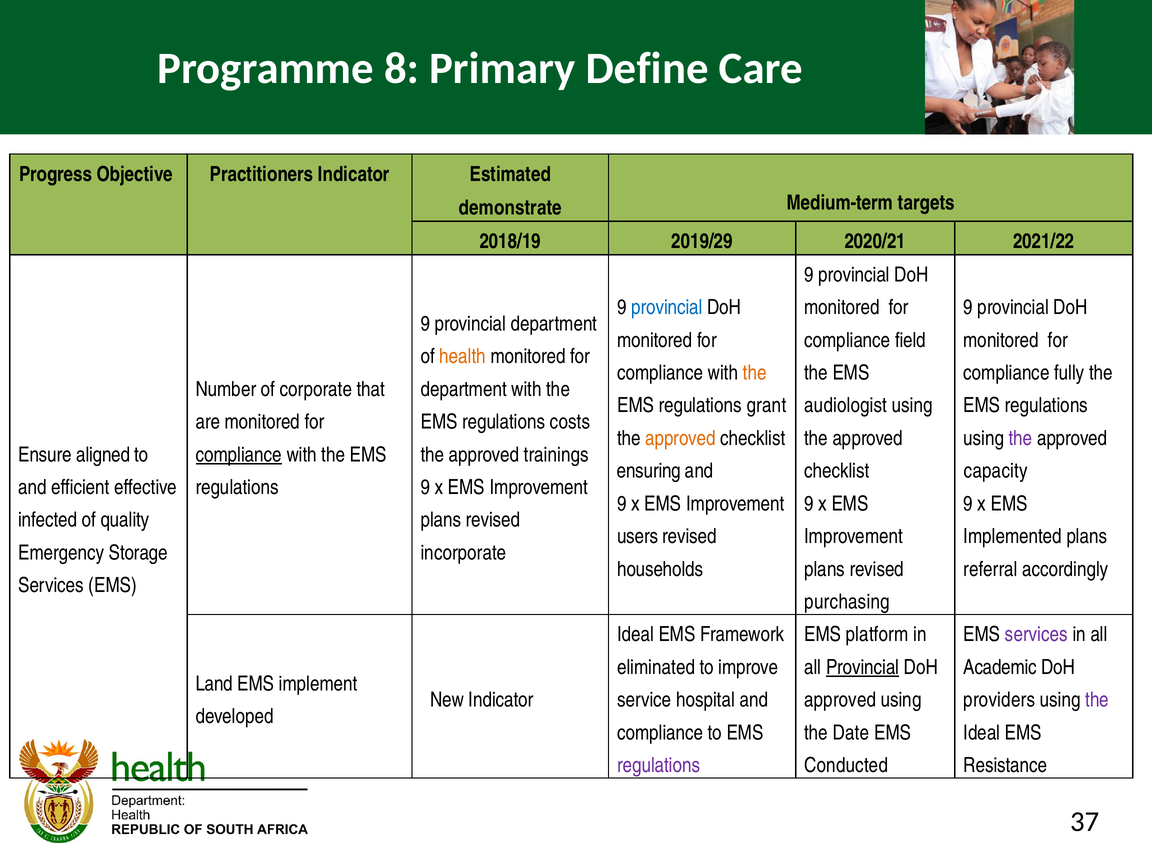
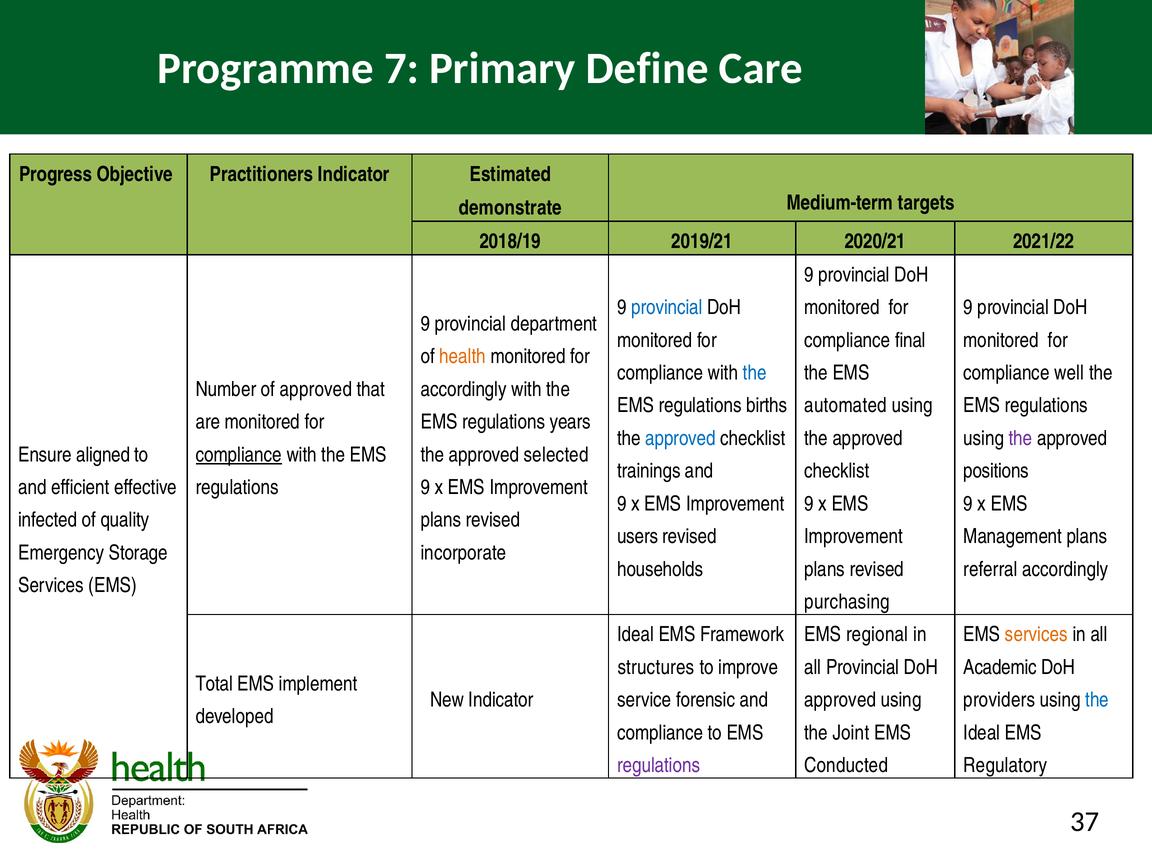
8: 8 -> 7 (402, 69)
2019/29: 2019/29 -> 2019/21 (702, 241)
field: field -> final (910, 340)
the colour: orange -> blue (755, 373)
fully: fully -> well (1069, 373)
of corporate: corporate -> approved (316, 389)
department: department -> accordingly (464, 389)
grant: grant -> births (767, 406)
audiologist: audiologist -> automated (846, 406)
costs: costs -> years (570, 422)
approved colour: orange -> blue (681, 438)
trainings: trainings -> selected (556, 455)
ensuring: ensuring -> trainings (649, 471)
capacity: capacity -> positions (996, 471)
Implemented: Implemented -> Management (1013, 536)
platform: platform -> regional (877, 635)
services colour: purple -> orange (1036, 635)
eliminated: eliminated -> structures (656, 667)
Provincial underline: present -> none (863, 667)
Land: Land -> Total (214, 684)
hospital: hospital -> forensic (706, 700)
the colour: purple -> blue (1097, 700)
Date: Date -> Joint (851, 733)
Resistance: Resistance -> Regulatory (1005, 765)
